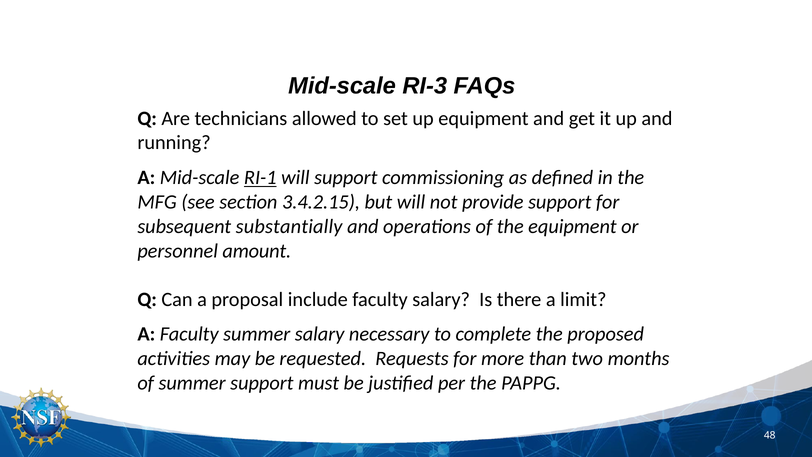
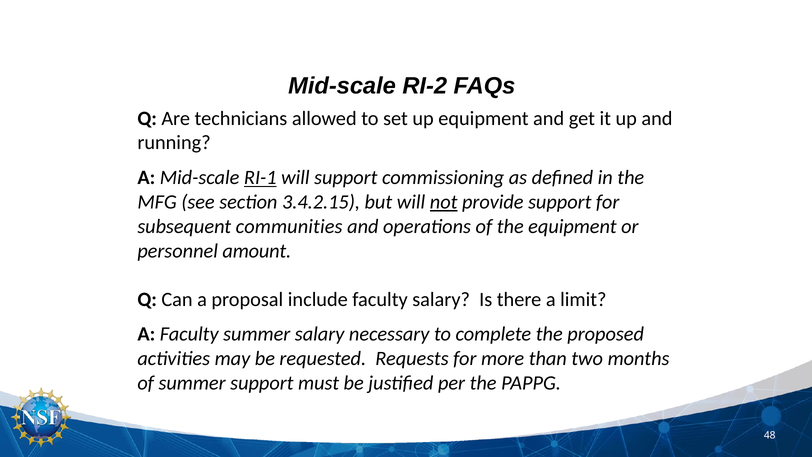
RI-3: RI-3 -> RI-2 (425, 86)
not underline: none -> present (444, 202)
substantially: substantially -> communities (289, 226)
